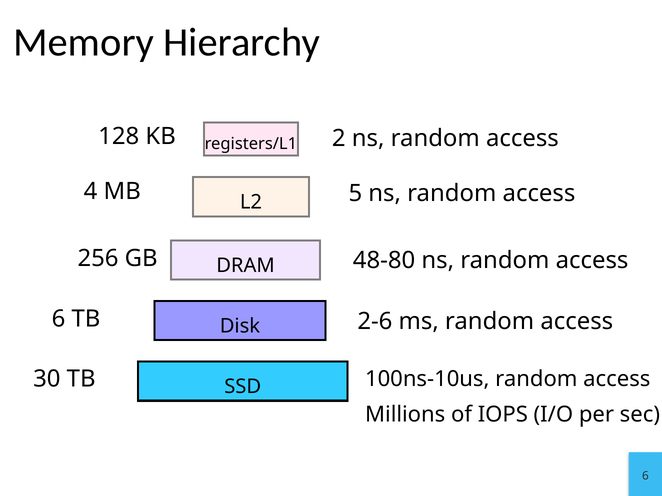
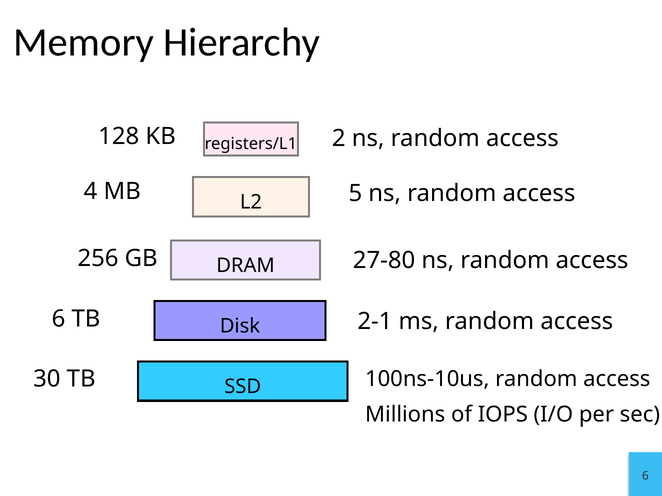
48-80: 48-80 -> 27-80 (384, 261)
2-6: 2-6 -> 2-1 (375, 321)
